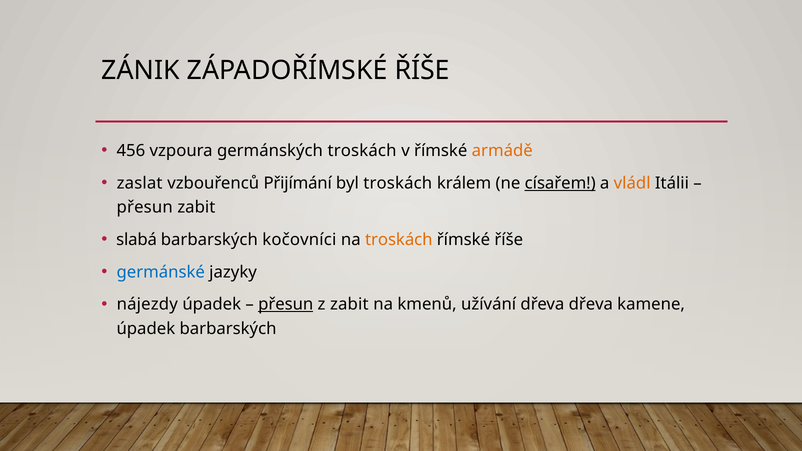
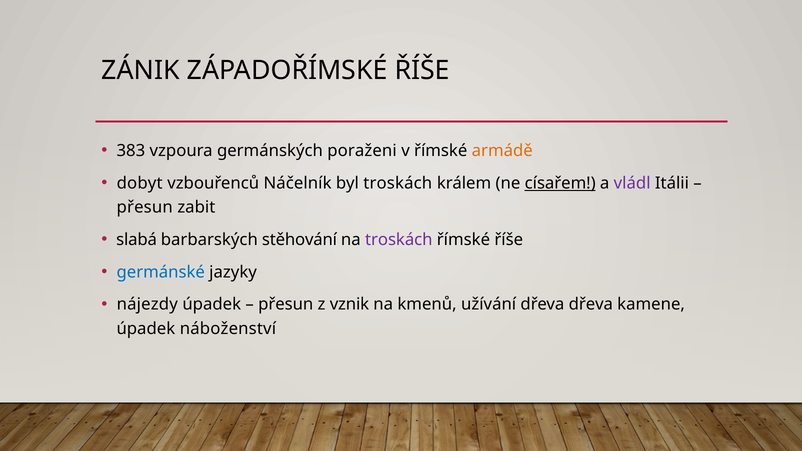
456: 456 -> 383 (131, 151)
germánských troskách: troskách -> poraženi (362, 151)
zaslat: zaslat -> dobyt (140, 183)
Přijímání: Přijímání -> Náčelník (298, 183)
vládl colour: orange -> purple (632, 183)
kočovníci: kočovníci -> stěhování (299, 240)
troskách colour: orange -> purple (399, 240)
přesun underline: present -> none (286, 305)
z zabit: zabit -> vznik (349, 305)
úpadek barbarských: barbarských -> náboženství (228, 329)
